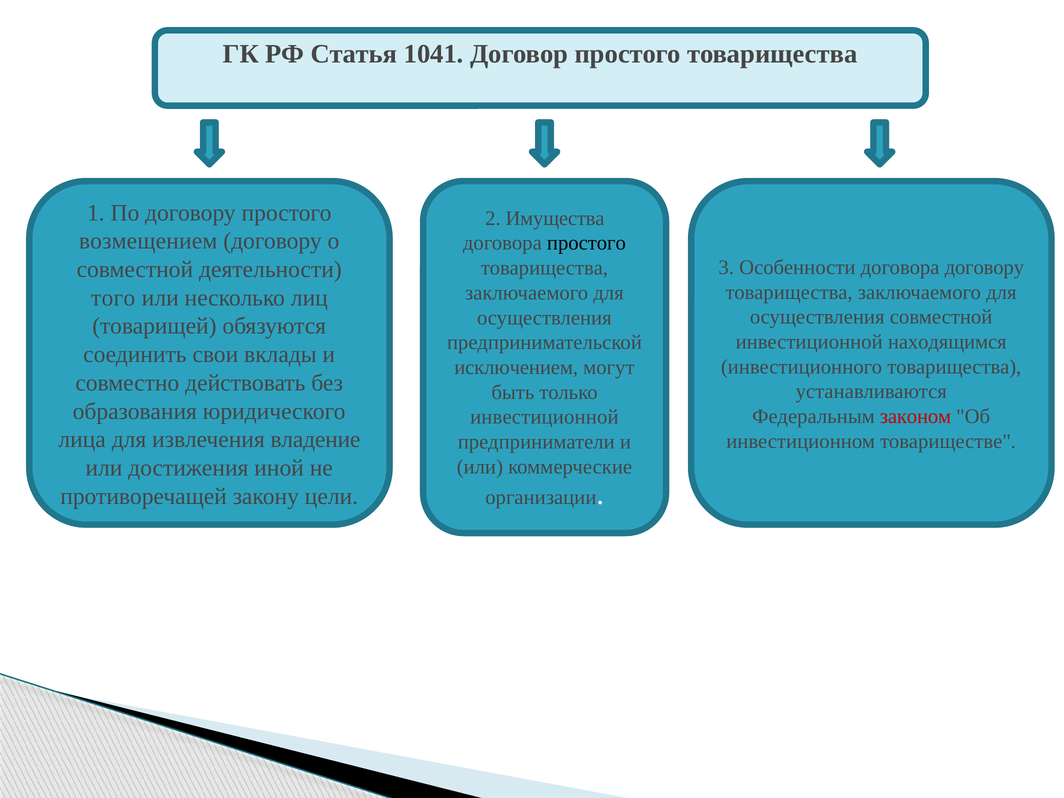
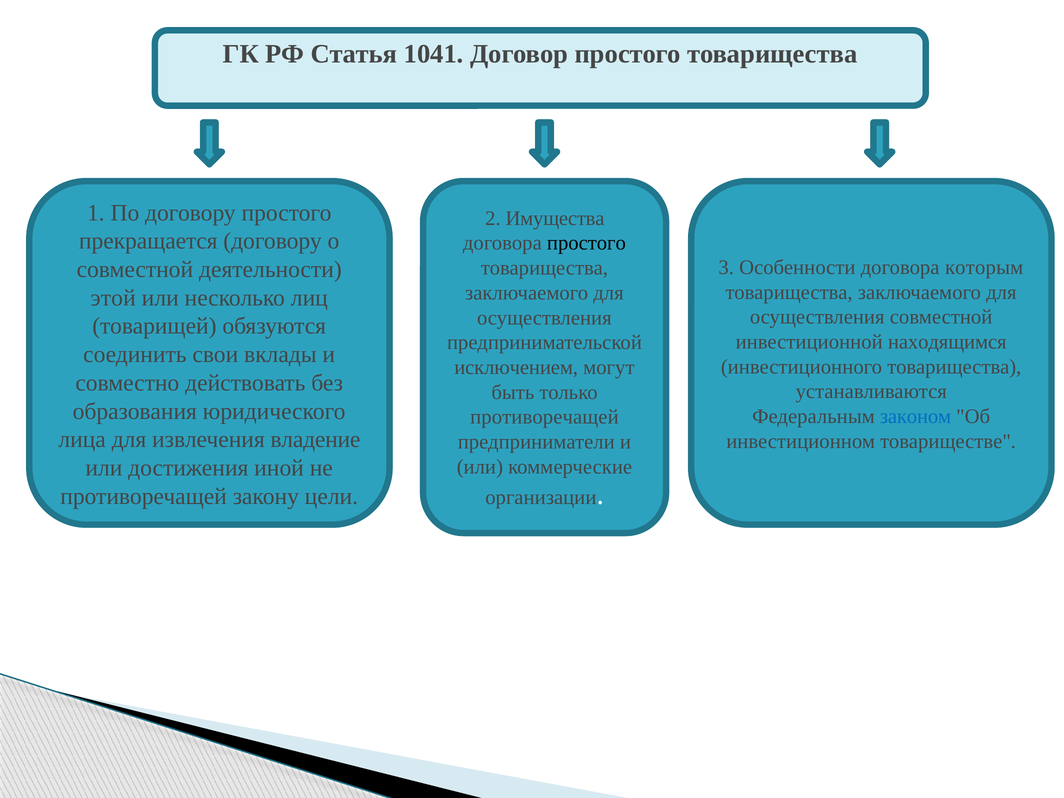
возмещением: возмещением -> прекращается (148, 241)
договора договору: договору -> которым (984, 267)
того: того -> этой (113, 298)
законом colour: red -> blue (916, 416)
инвестиционной: инвестиционной -> противоречащей (544, 417)
